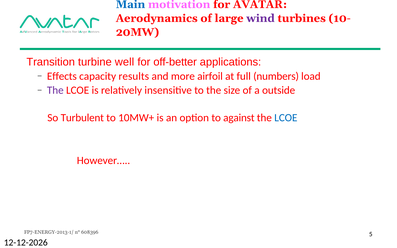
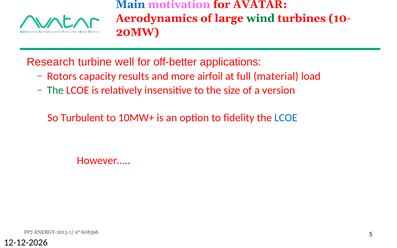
wind colour: purple -> green (261, 18)
Transition: Transition -> Research (51, 62)
Effects: Effects -> Rotors (62, 76)
numbers: numbers -> material (276, 76)
The colour: purple -> green (55, 90)
outside: outside -> version (279, 90)
against: against -> fidelity (239, 118)
